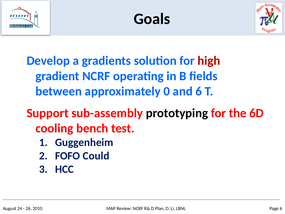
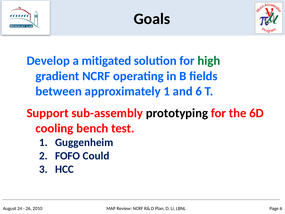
gradients: gradients -> mitigated (106, 61)
high colour: red -> green (209, 61)
approximately 0: 0 -> 1 (167, 91)
